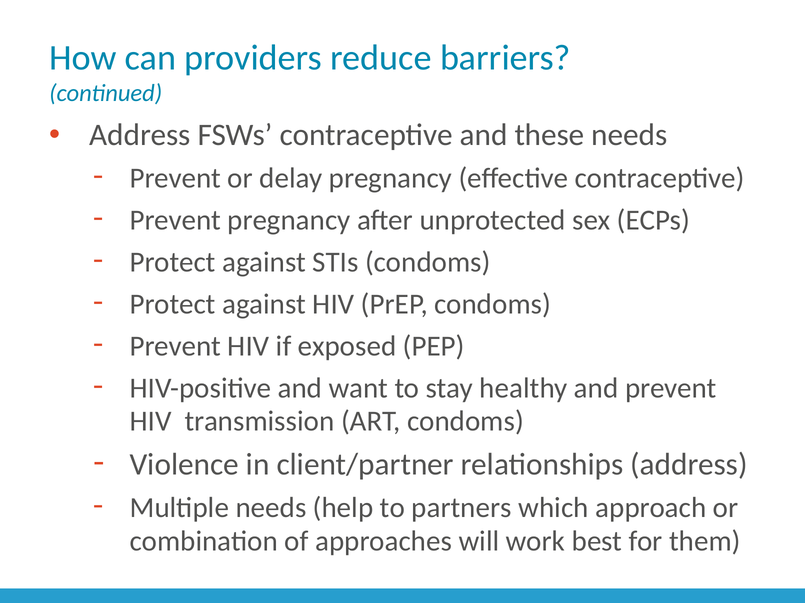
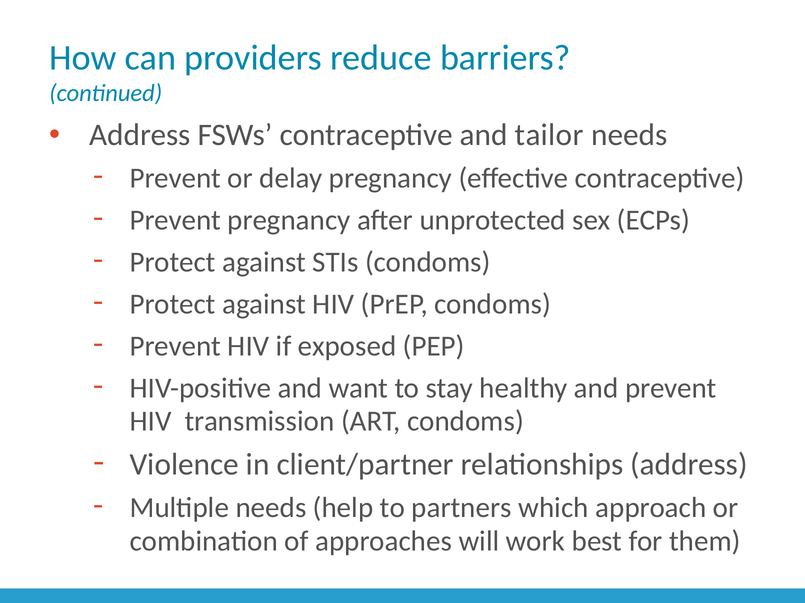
these: these -> tailor (549, 135)
